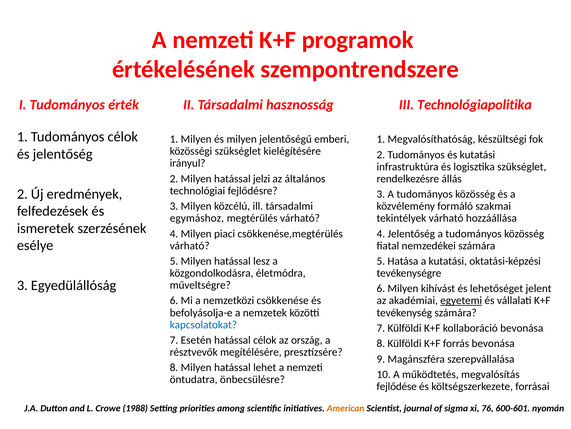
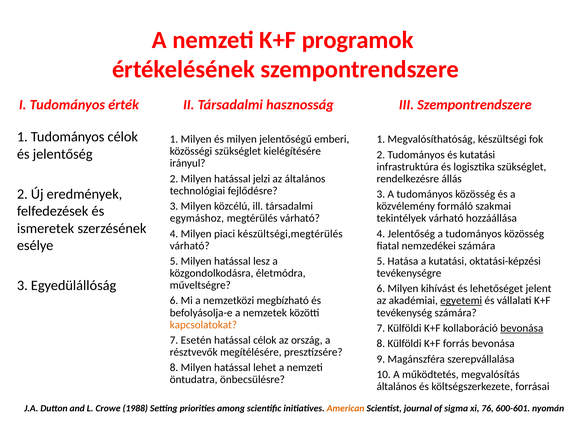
III Technológiapolitika: Technológiapolitika -> Szempontrendszere (474, 105)
csökkenése,megtérülés: csökkenése,megtérülés -> készültségi,megtérülés (290, 233)
csökkenése: csökkenése -> megbízható (283, 300)
kapcsolatokat colour: blue -> orange (203, 324)
bevonása underline: none -> present (522, 328)
fejlődése: fejlődése -> általános (397, 386)
